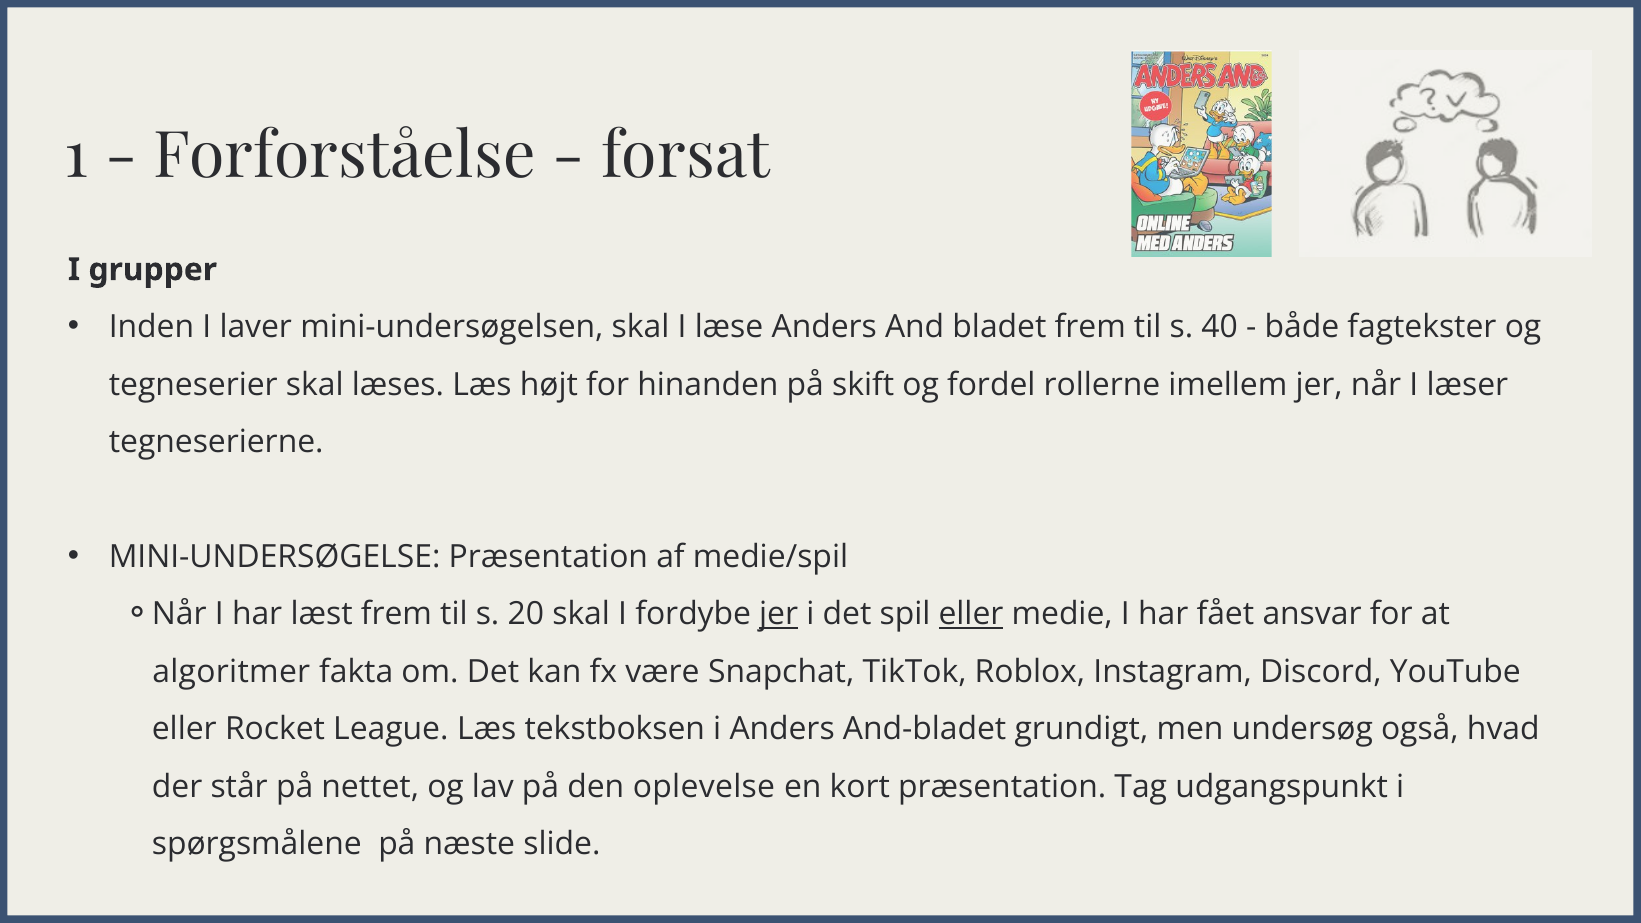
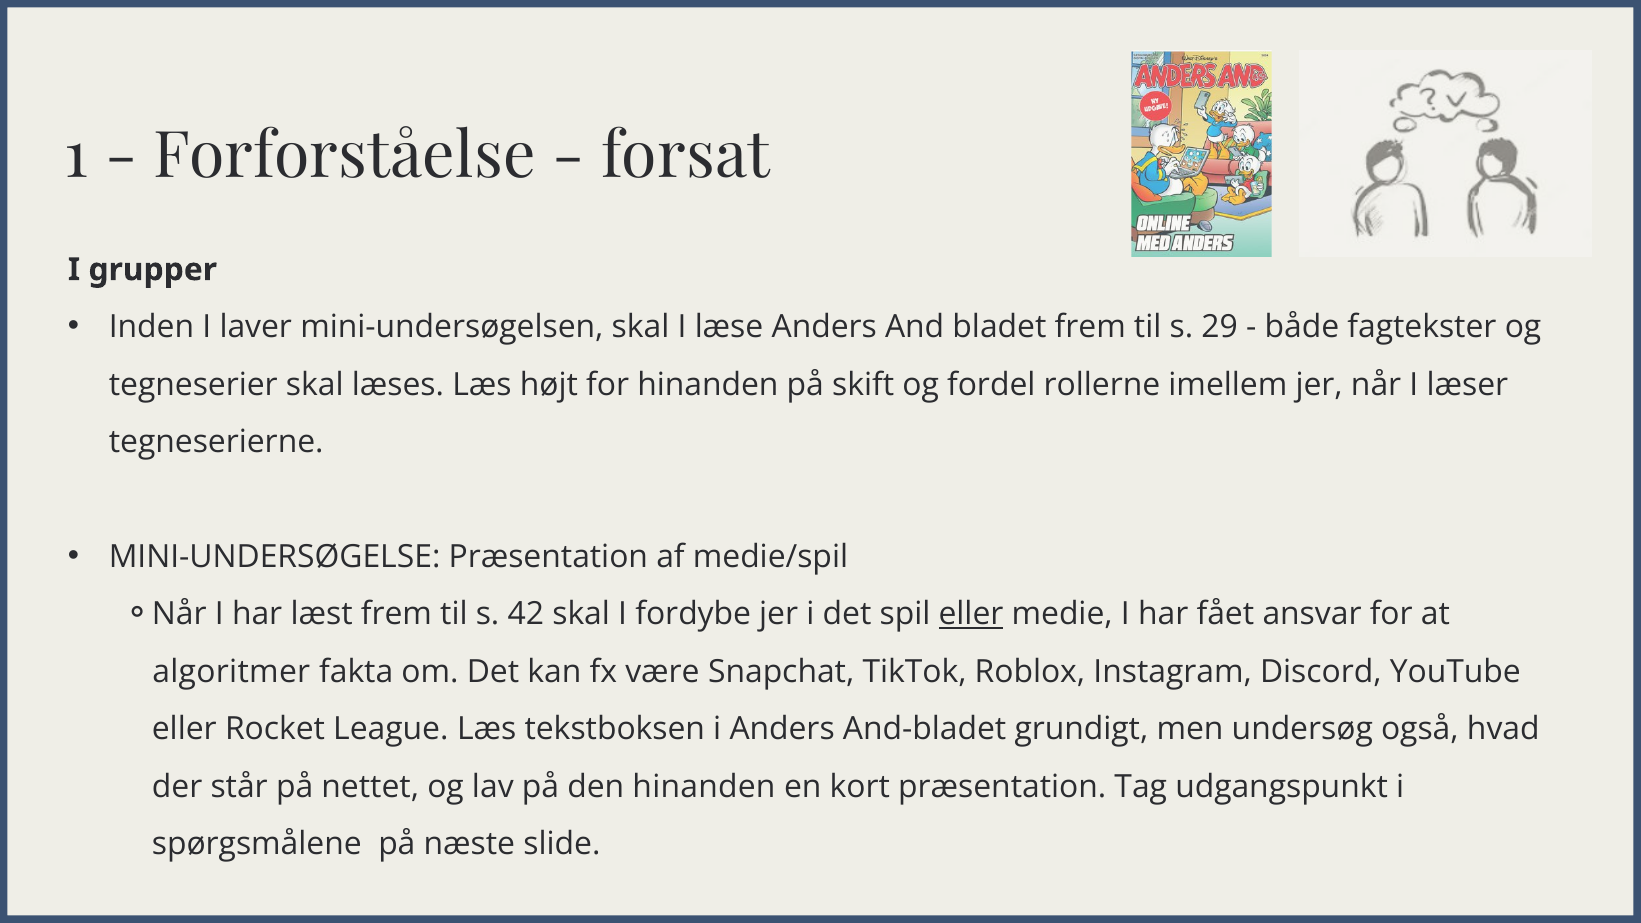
40: 40 -> 29 (1220, 327)
20: 20 -> 42 (526, 615)
jer underline: present -> none (779, 615)
den oplevelse: oplevelse -> hinanden (704, 787)
